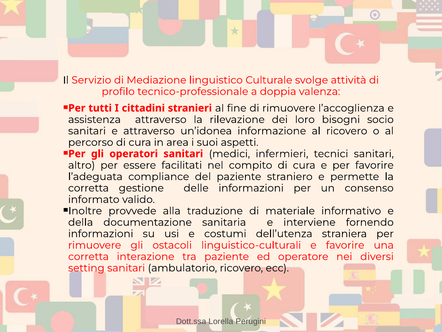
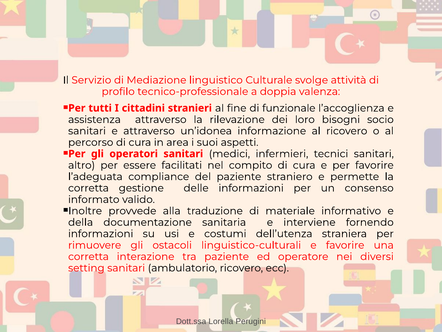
di rimuovere: rimuovere -> funzionale (289, 108)
